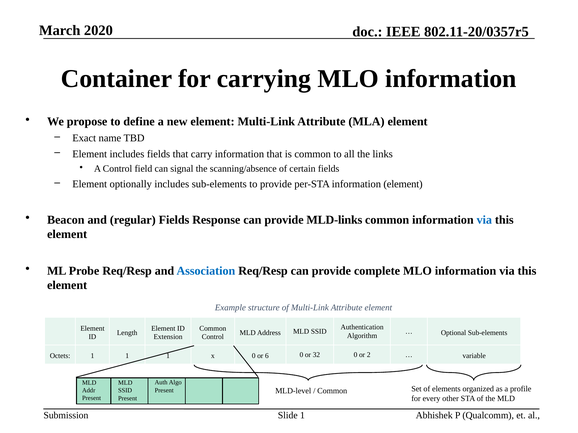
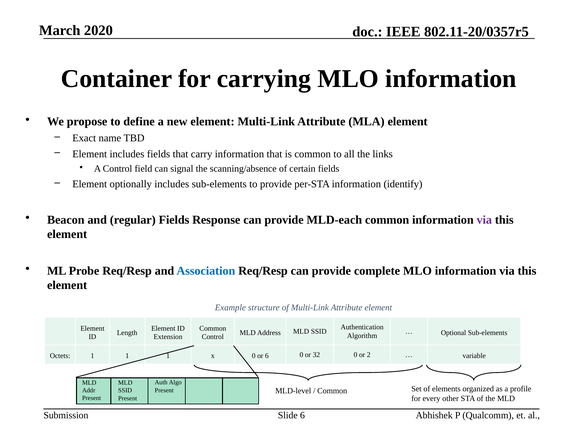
per-STA information element: element -> identify (403, 184)
MLD-links: MLD-links -> MLD-each (334, 220)
via colour: blue -> purple (484, 220)
Slide 1: 1 -> 6 (302, 416)
